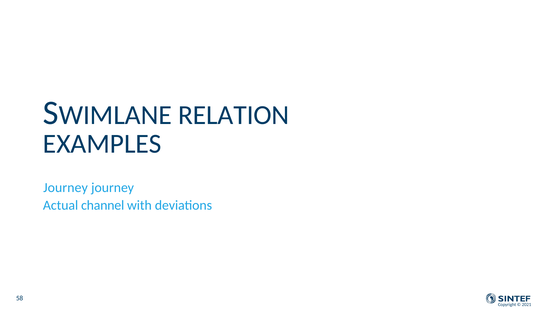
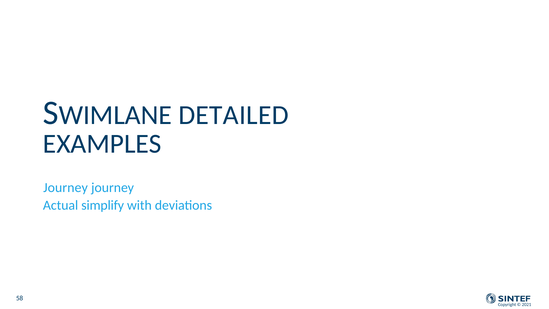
RELATION: RELATION -> DETAILED (234, 115)
channel: channel -> simplify (103, 205)
